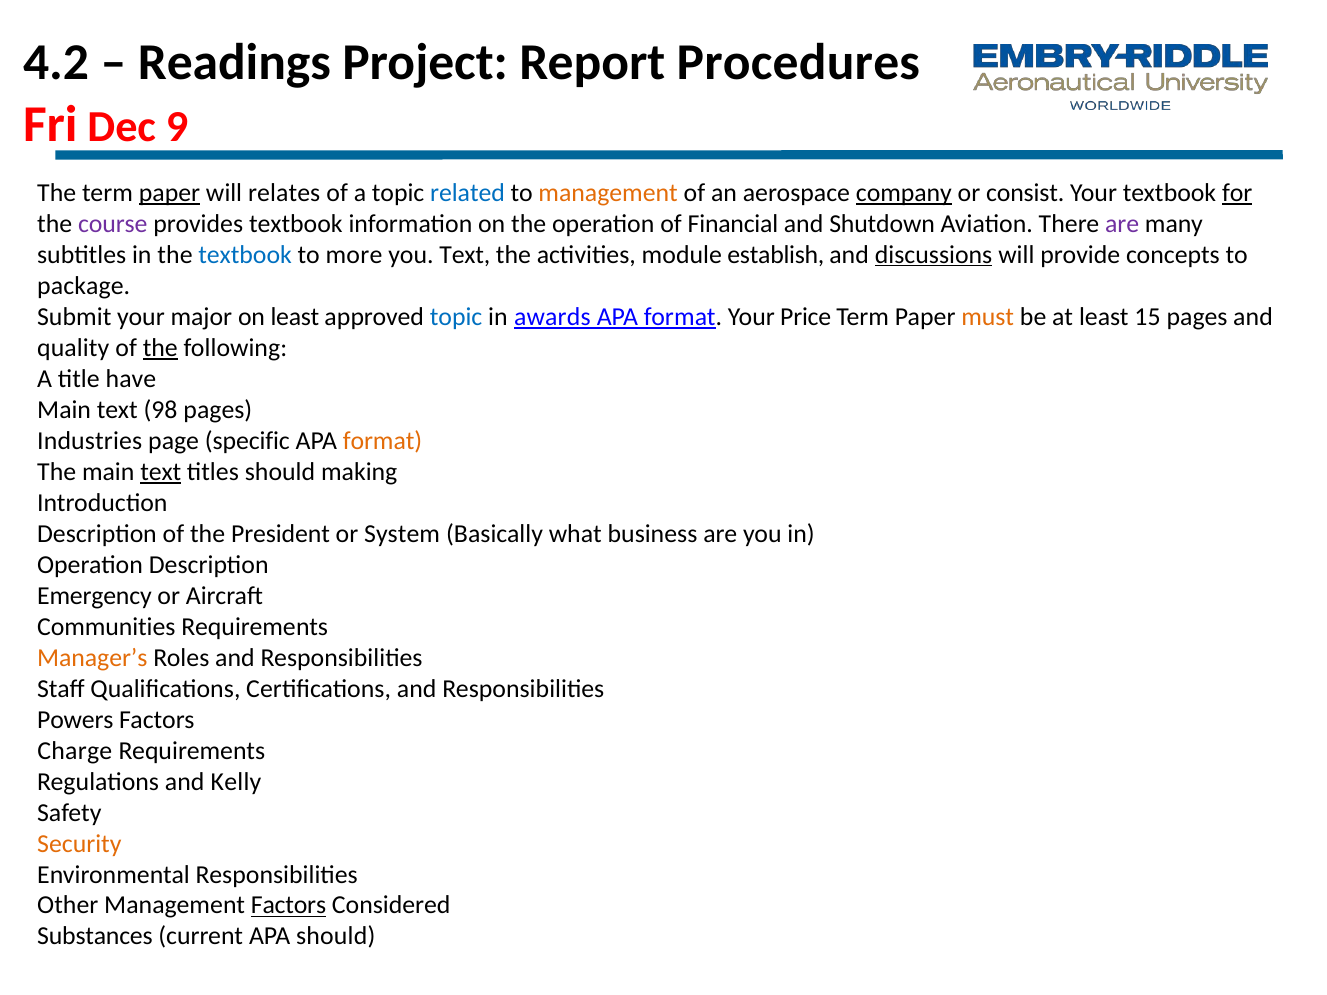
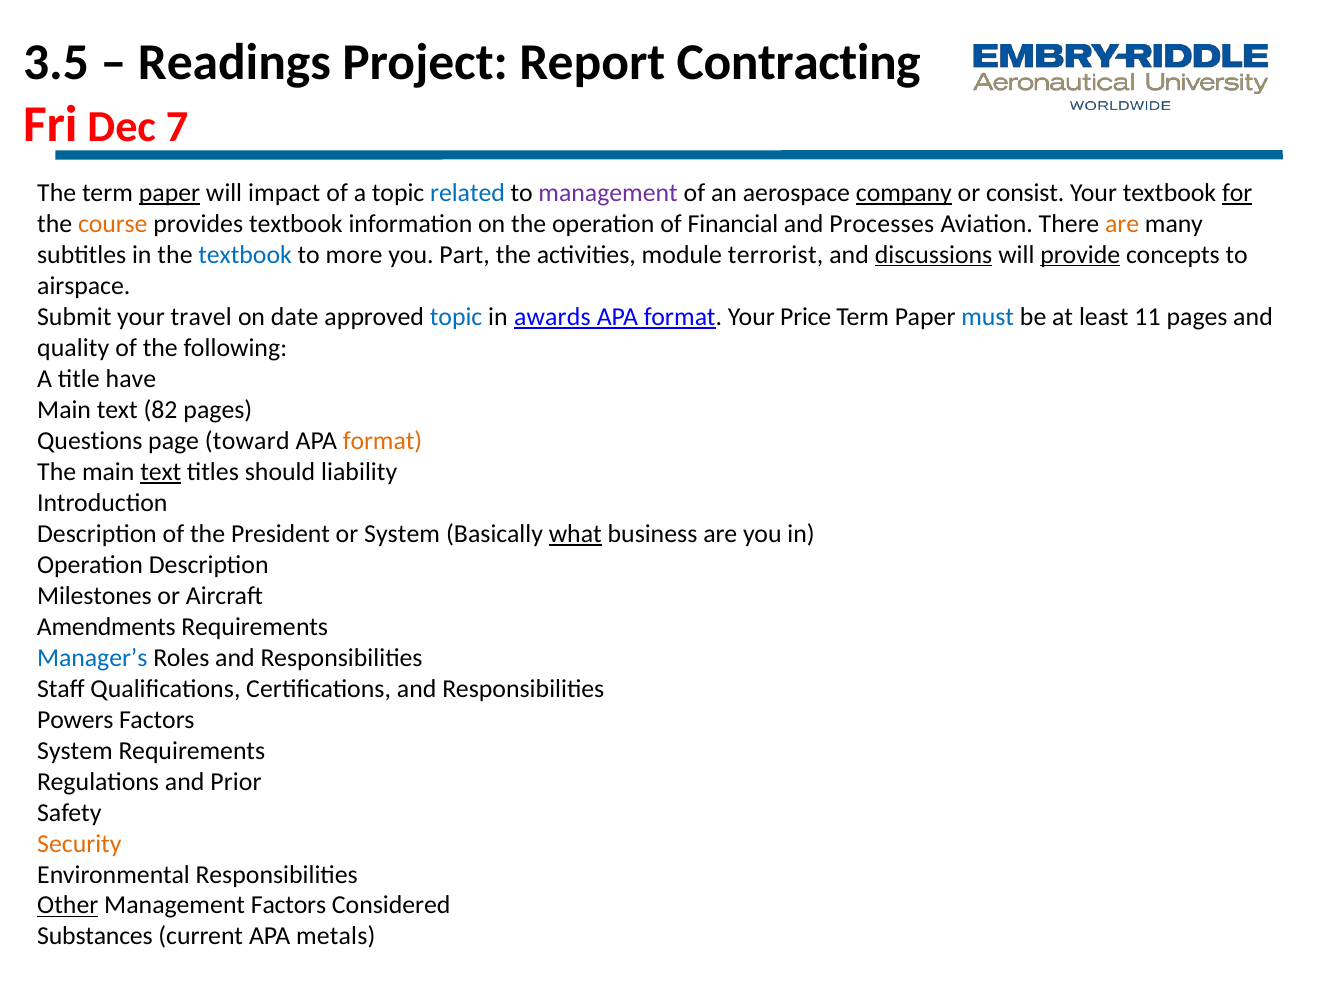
4.2: 4.2 -> 3.5 (56, 63)
Procedures: Procedures -> Contracting (799, 63)
9: 9 -> 7 (177, 127)
relates: relates -> impact (284, 193)
management colour: orange -> purple (608, 193)
course colour: purple -> orange (113, 224)
Shutdown: Shutdown -> Processes (882, 224)
are colour: purple -> orange (1122, 224)
you Text: Text -> Part (465, 255)
establish: establish -> terrorist (776, 255)
provide underline: none -> present (1080, 255)
package: package -> airspace (84, 286)
major: major -> travel (201, 317)
on least: least -> date (295, 317)
must colour: orange -> blue (988, 317)
15: 15 -> 11 (1148, 317)
the underline: present -> none (160, 348)
98: 98 -> 82 (161, 410)
Industries: Industries -> Questions (90, 441)
specific: specific -> toward (247, 441)
making: making -> liability (359, 472)
what underline: none -> present (575, 534)
Emergency: Emergency -> Milestones (94, 596)
Communities: Communities -> Amendments (106, 627)
Manager’s colour: orange -> blue (92, 658)
Charge: Charge -> System (75, 751)
Kelly: Kelly -> Prior (236, 782)
Other underline: none -> present (68, 906)
Factors underline: present -> none (289, 906)
APA should: should -> metals (336, 937)
